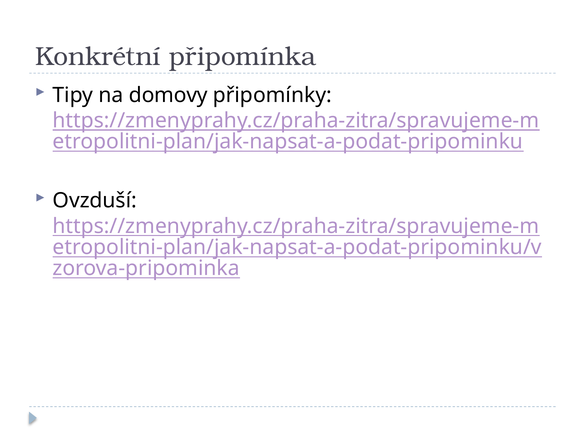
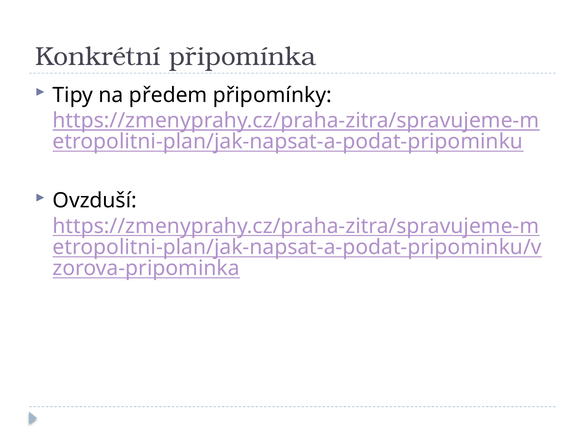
domovy: domovy -> předem (168, 95)
